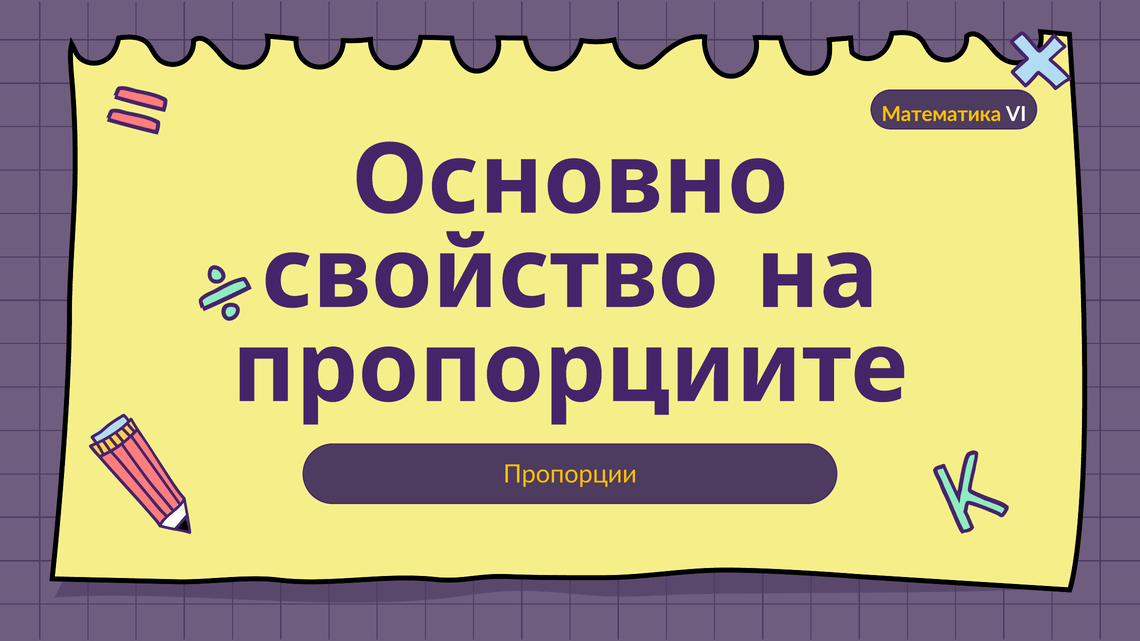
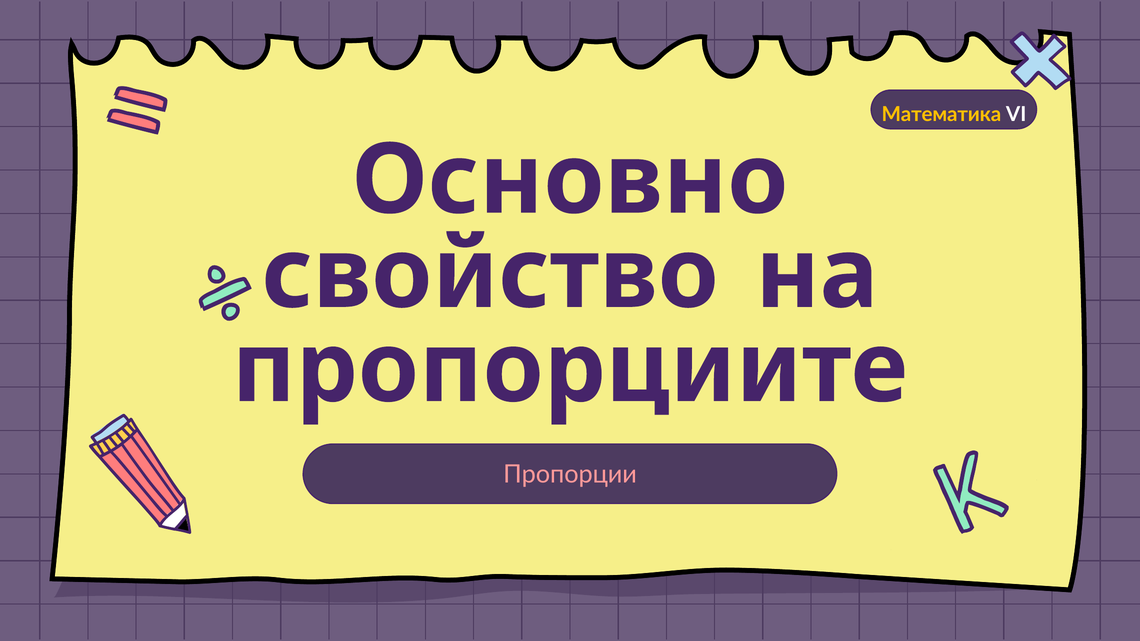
Пропорции colour: yellow -> pink (570, 475)
